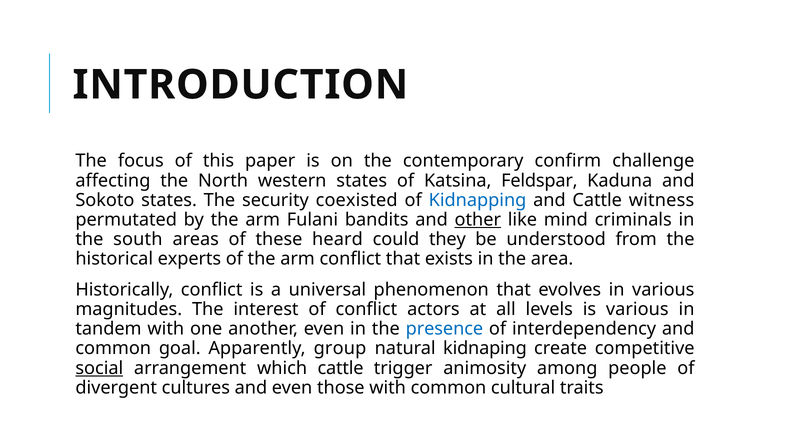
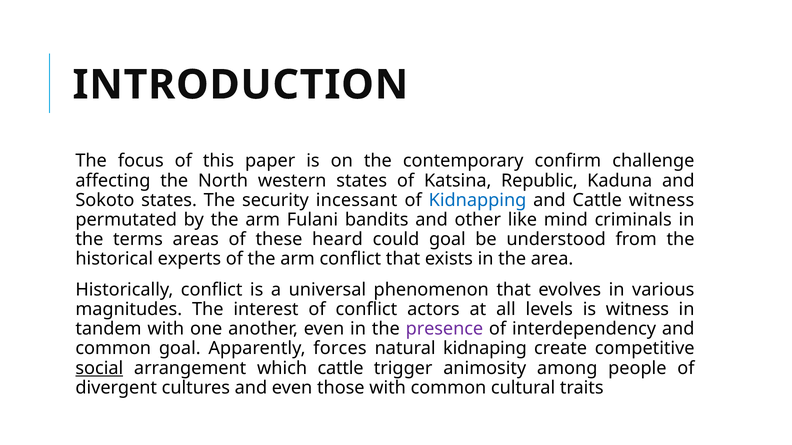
Feldspar: Feldspar -> Republic (539, 181)
coexisted: coexisted -> incessant (357, 200)
other underline: present -> none (478, 220)
south: south -> terms (138, 239)
could they: they -> goal (447, 239)
is various: various -> witness (637, 310)
presence colour: blue -> purple (444, 329)
group: group -> forces (340, 349)
